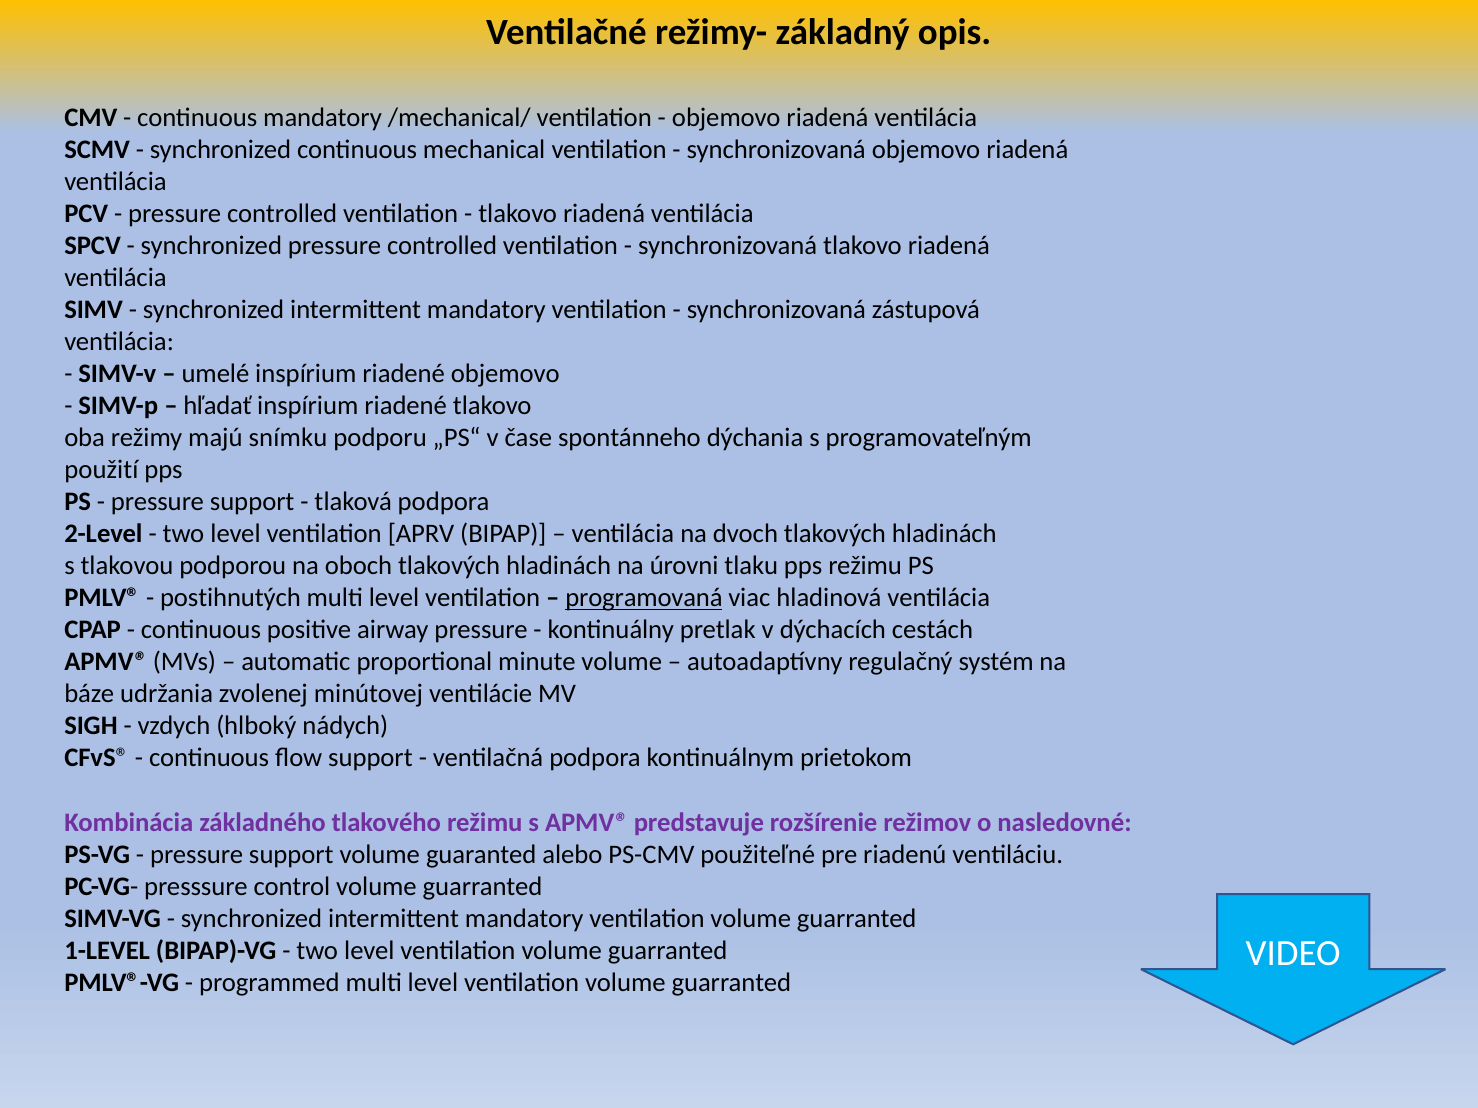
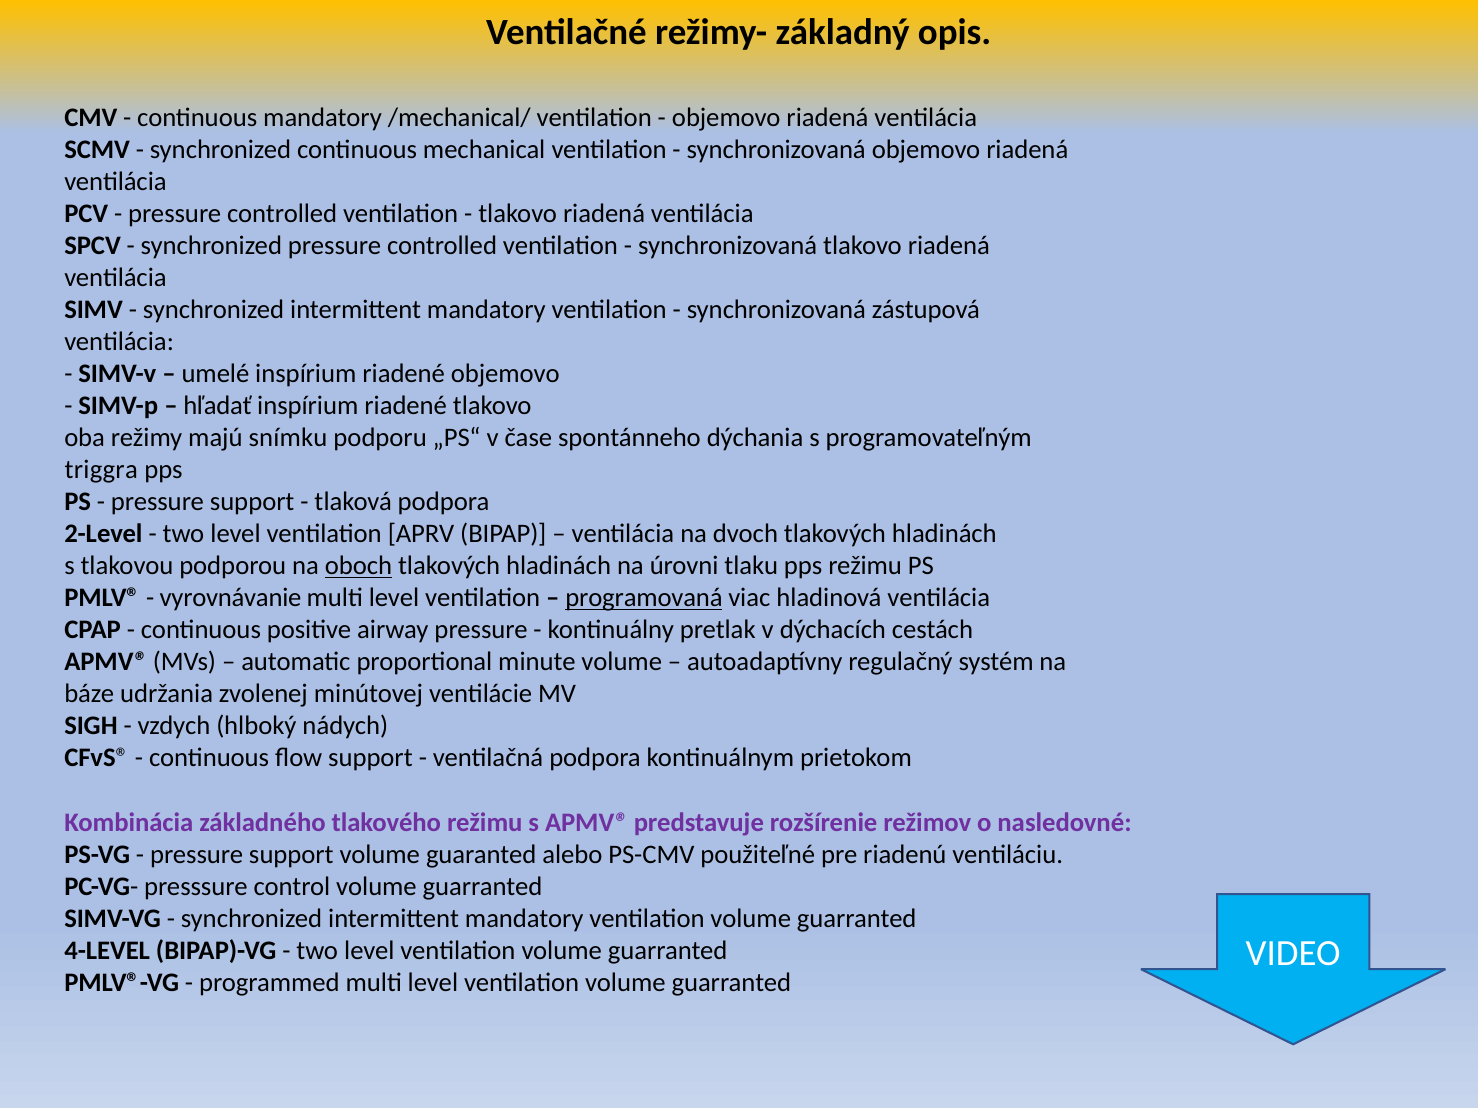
použití: použití -> triggra (101, 470)
oboch underline: none -> present (359, 566)
postihnutých: postihnutých -> vyrovnávanie (231, 598)
1-LEVEL: 1-LEVEL -> 4-LEVEL (107, 951)
